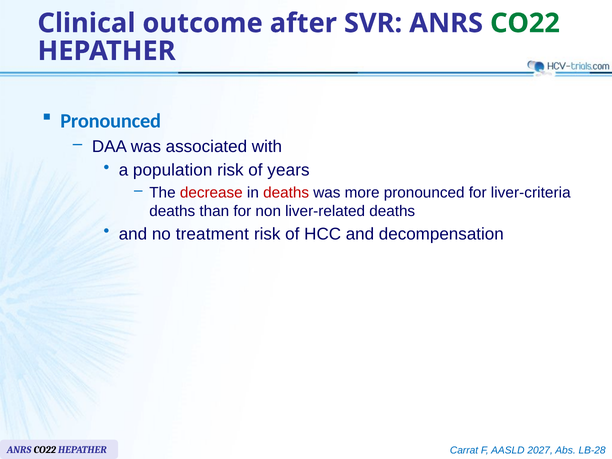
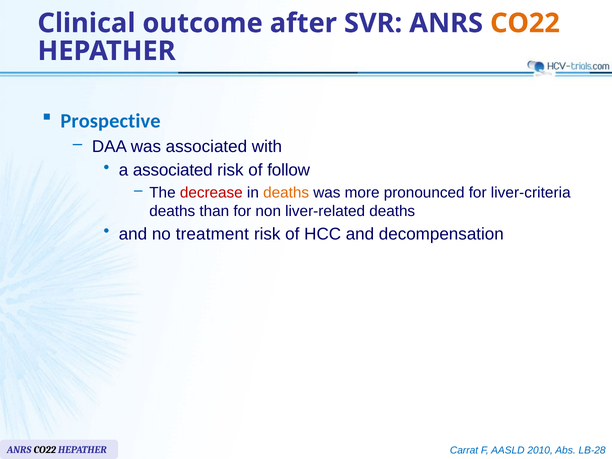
CO22 colour: green -> orange (525, 23)
Pronounced: Pronounced -> Prospective (110, 121)
a population: population -> associated (173, 170)
years: years -> follow (289, 170)
deaths colour: red -> orange (286, 193)
2027: 2027 -> 2010 (540, 450)
